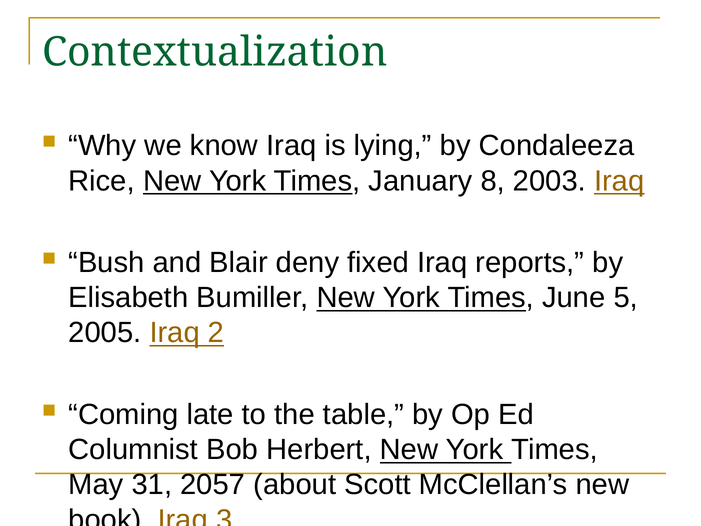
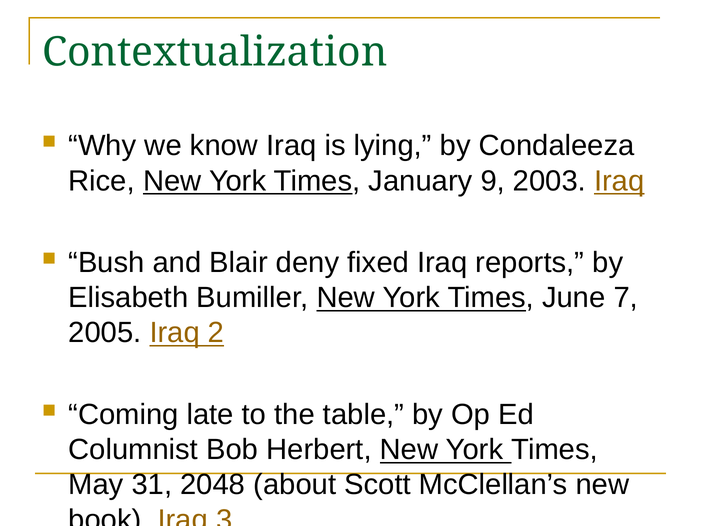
8: 8 -> 9 (493, 181)
5: 5 -> 7 (626, 298)
2057: 2057 -> 2048 (213, 485)
